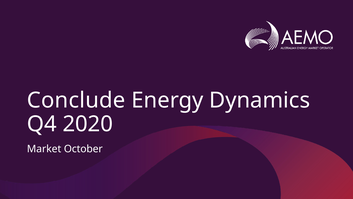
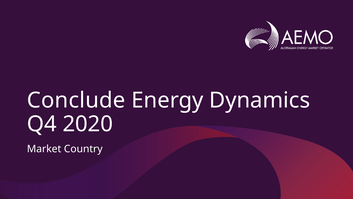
October: October -> Country (83, 149)
